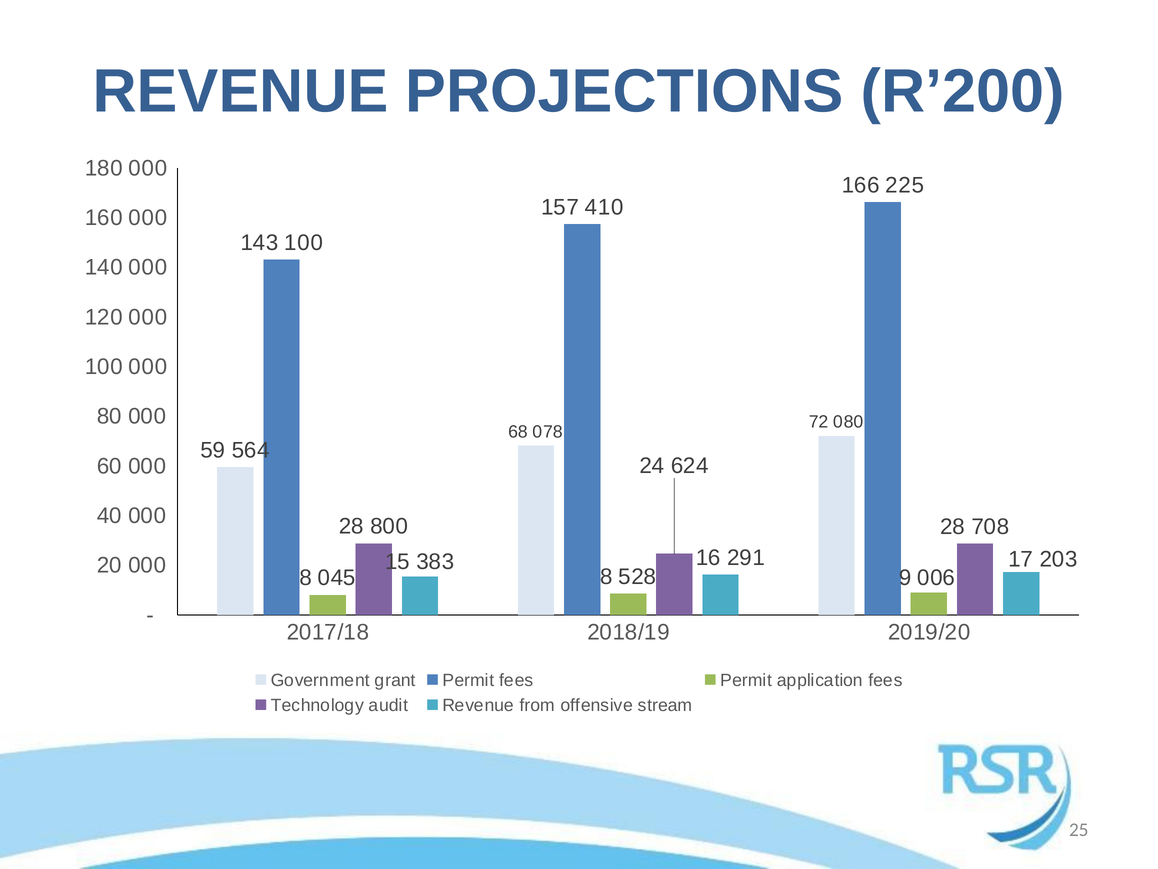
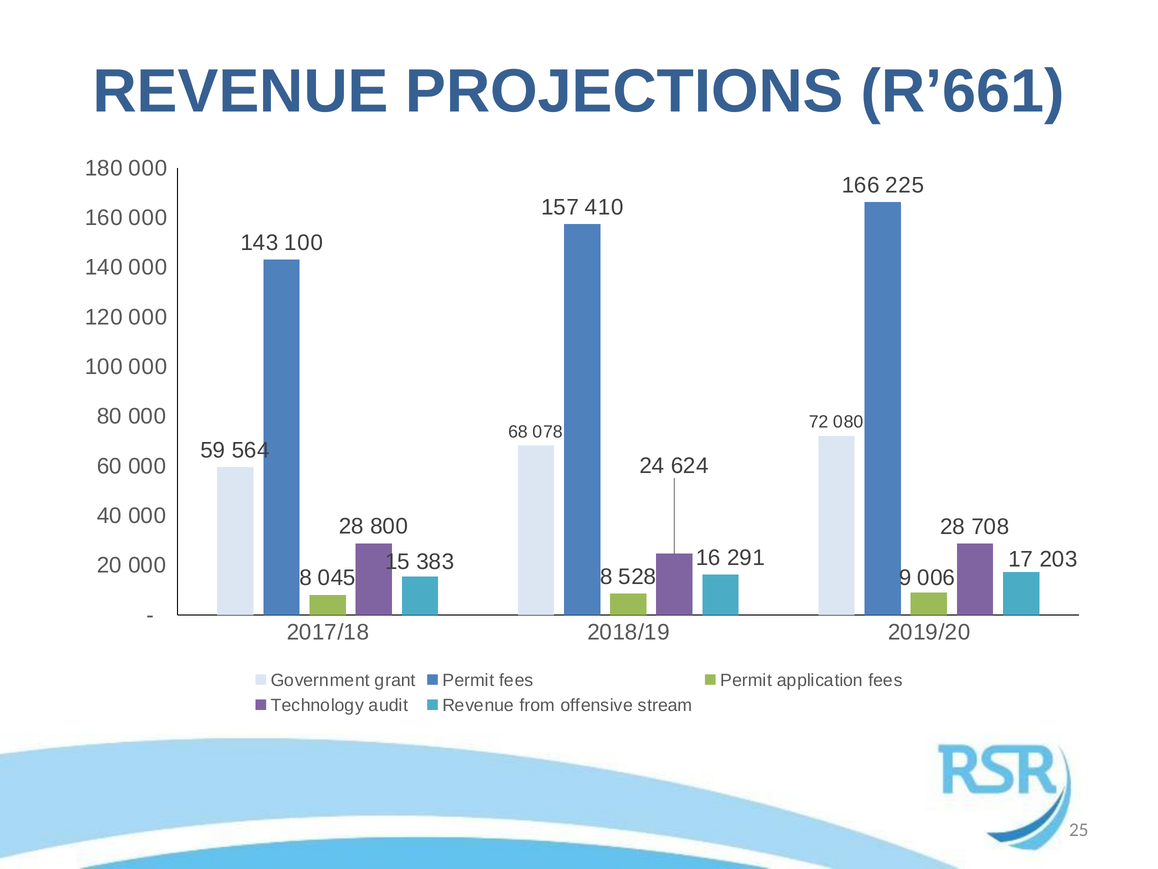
R’200: R’200 -> R’661 (963, 91)
